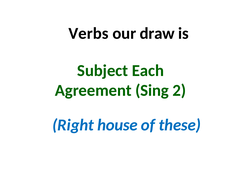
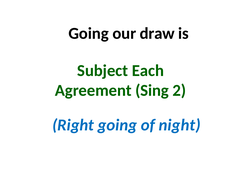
Verbs: Verbs -> Going (89, 33)
Right house: house -> going (117, 125)
these: these -> night (180, 125)
